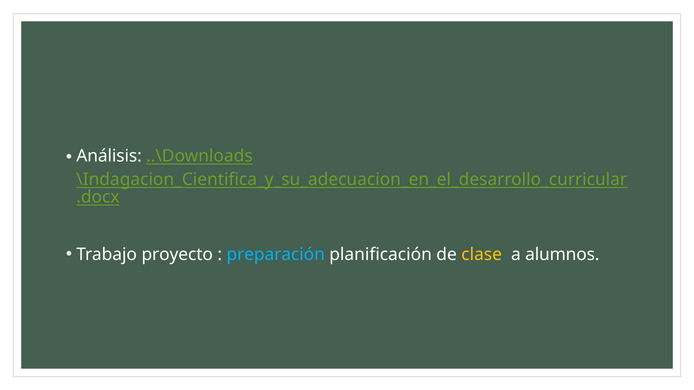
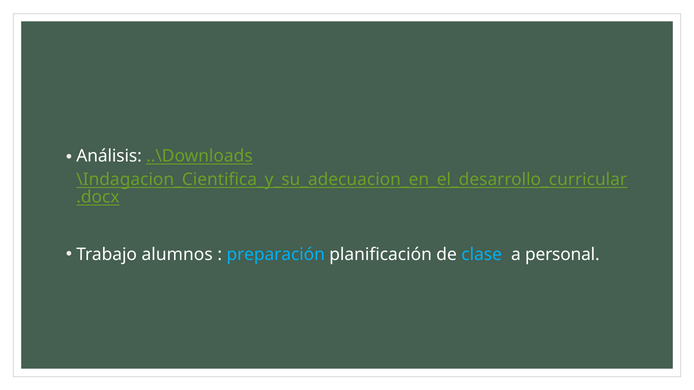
proyecto: proyecto -> alumnos (177, 255)
clase colour: yellow -> light blue (482, 255)
alumnos: alumnos -> personal (562, 255)
